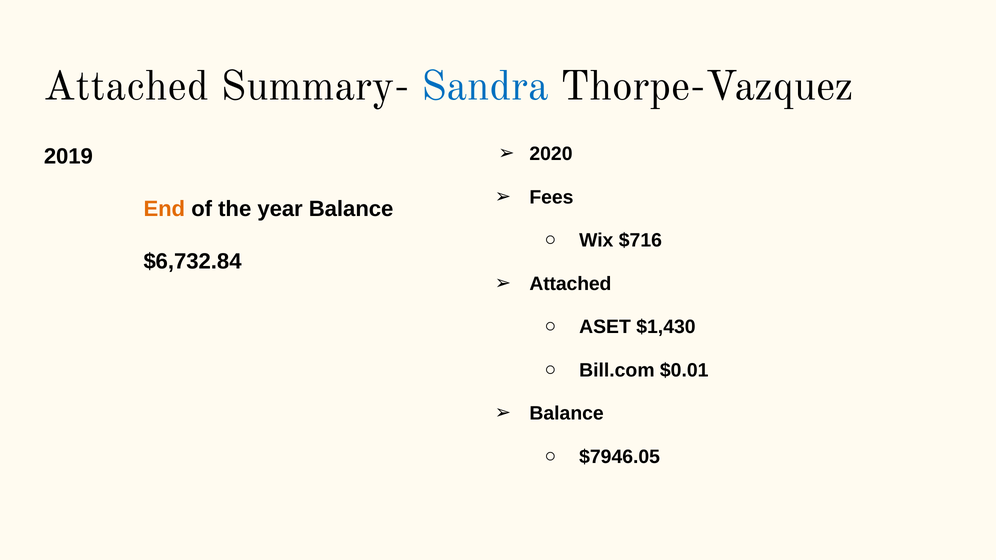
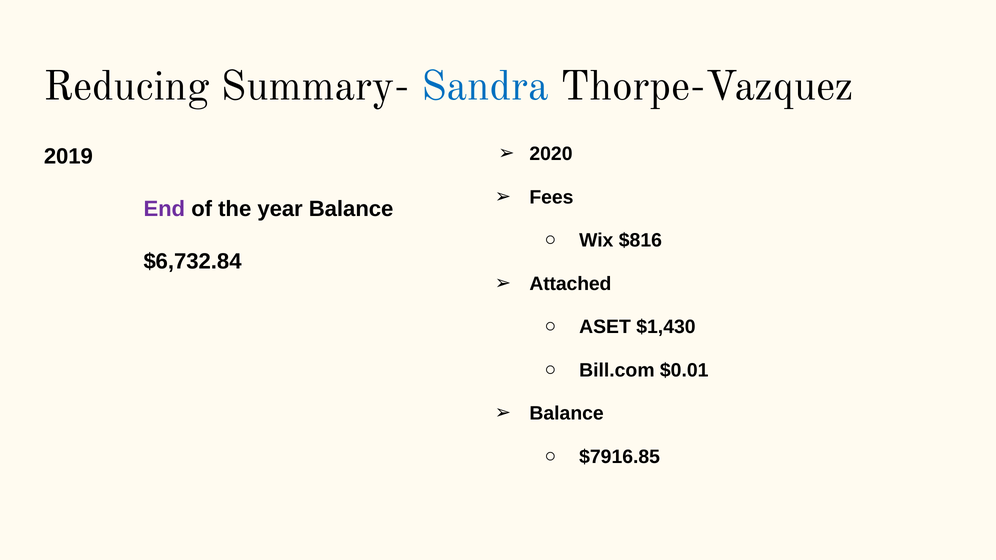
Attached: Attached -> Reducing (127, 86)
End colour: orange -> purple (164, 209)
$716: $716 -> $816 (640, 241)
$7946.05: $7946.05 -> $7916.85 (620, 457)
